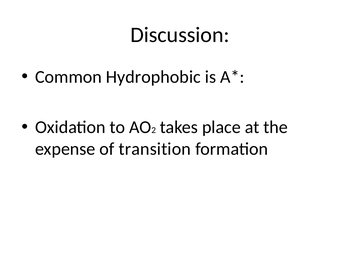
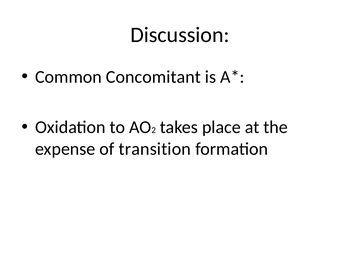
Hydrophobic: Hydrophobic -> Concomitant (153, 77)
